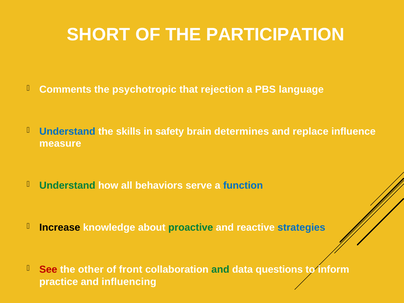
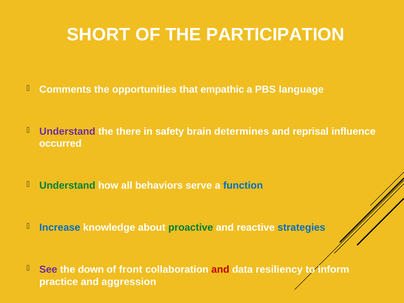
psychotropic: psychotropic -> opportunities (144, 89)
rejection: rejection -> empathic (222, 89)
Understand colour: blue -> purple (67, 131)
skills: skills -> there (128, 131)
replace: replace -> reprisal (311, 131)
measure: measure -> occurred (60, 144)
Increase colour: black -> blue (60, 228)
See colour: red -> purple (48, 270)
other: other -> down (91, 270)
and colour: green -> red (220, 270)
questions: questions -> resiliency (279, 270)
influencing: influencing -> aggression (129, 282)
